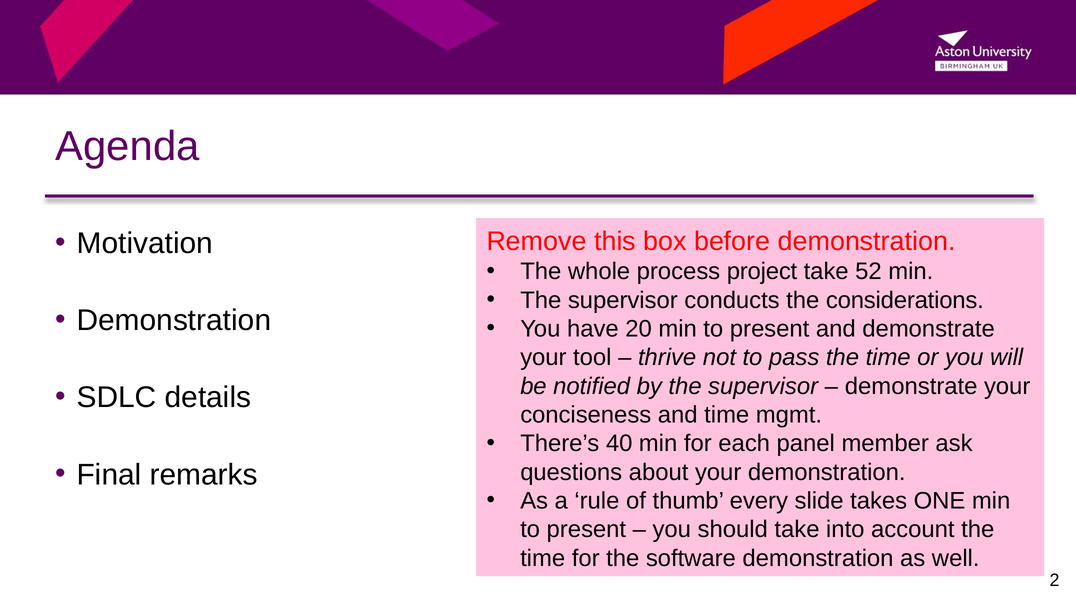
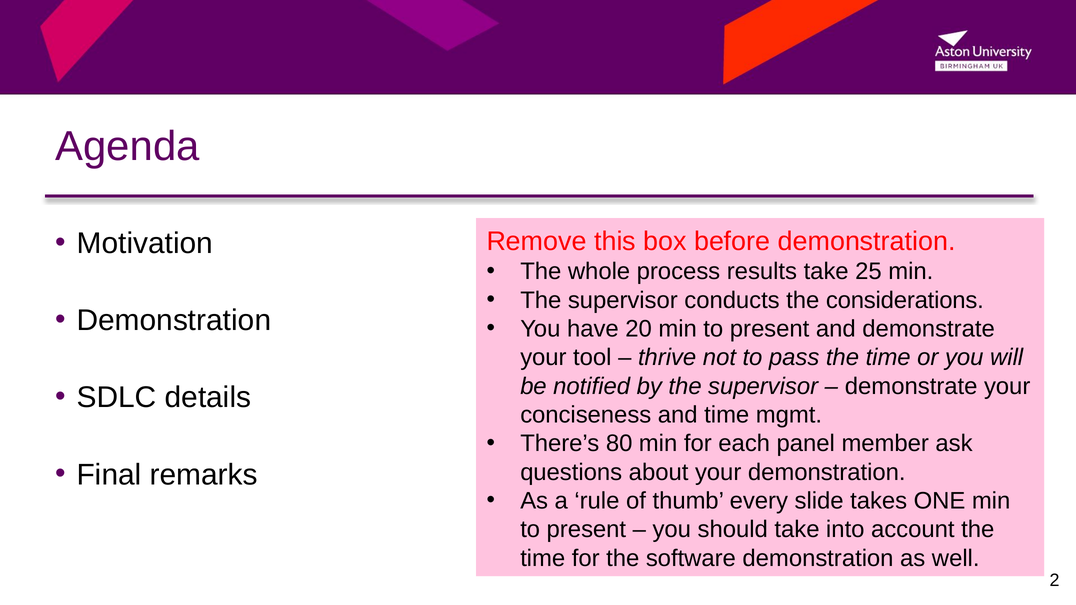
project: project -> results (762, 272)
52: 52 -> 25 (868, 272)
40: 40 -> 80 (619, 444)
